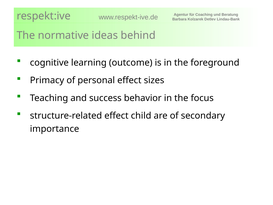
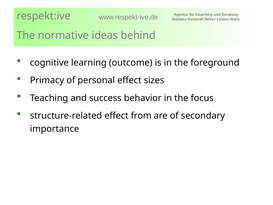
child: child -> from (141, 116)
